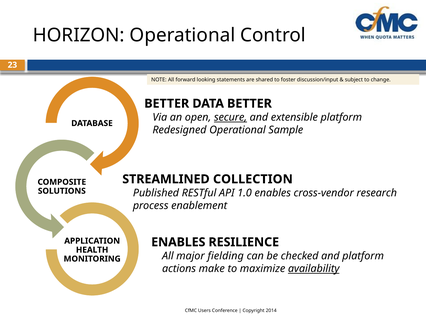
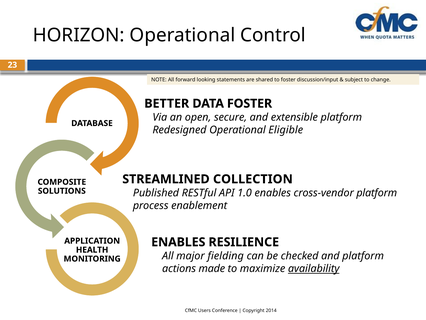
DATA BETTER: BETTER -> FOSTER (250, 103)
secure underline: present -> none (231, 117)
Sample: Sample -> Eligible (286, 130)
cross-vendor research: research -> platform (377, 193)
make: make -> made (212, 268)
